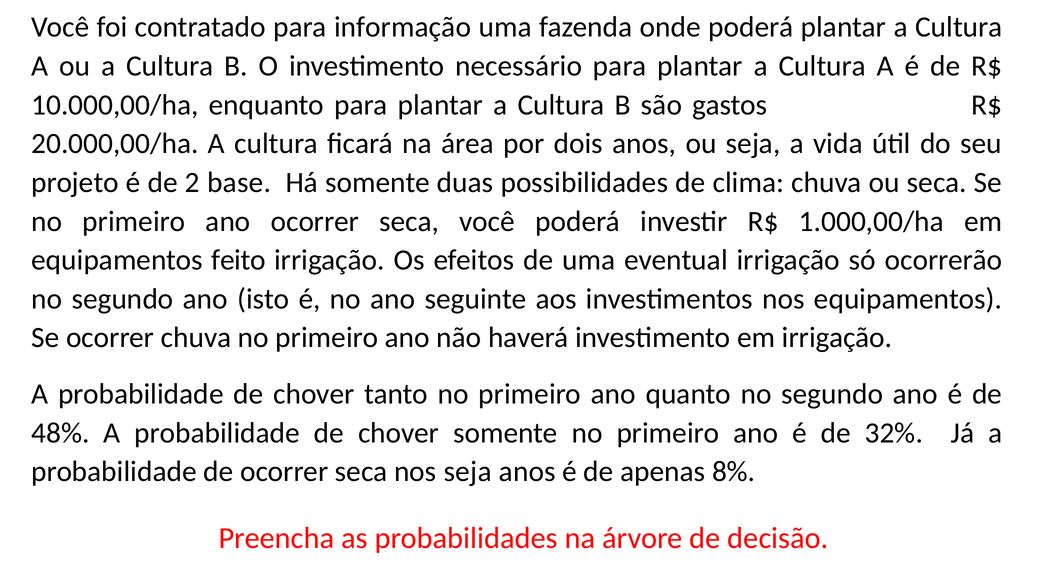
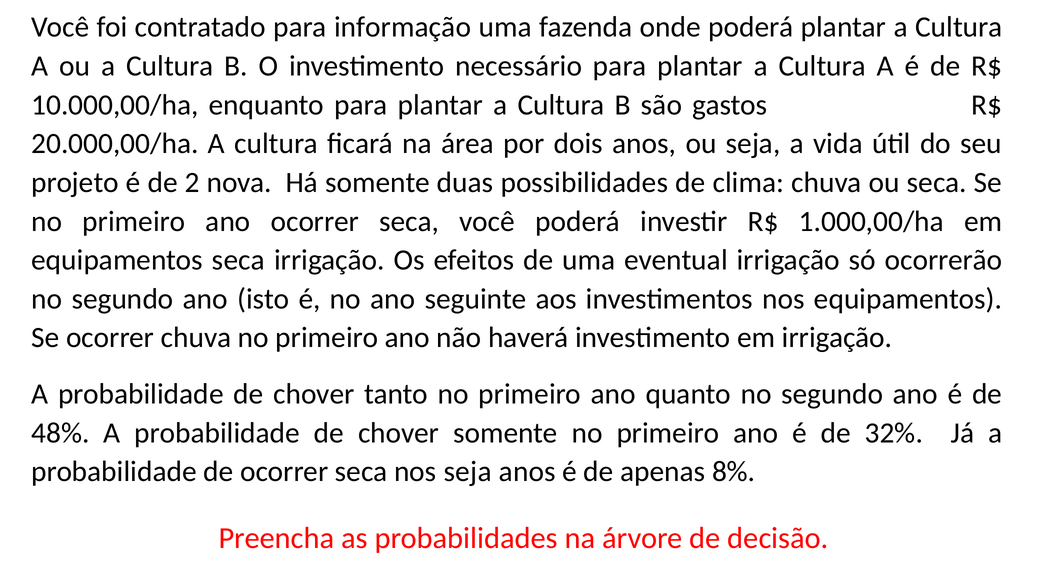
base: base -> nova (239, 183)
equipamentos feito: feito -> seca (238, 260)
